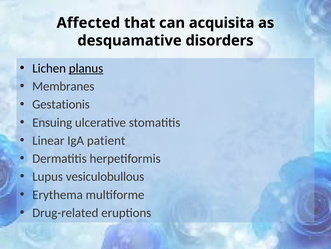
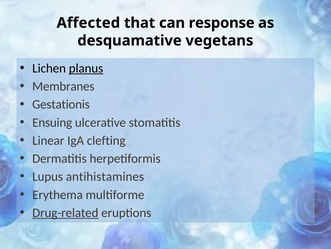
acquisita: acquisita -> response (222, 23)
disorders: disorders -> vegetans (219, 40)
patient: patient -> clefting (106, 140)
vesiculobullous: vesiculobullous -> antihistamines (105, 176)
Drug-related underline: none -> present (65, 212)
